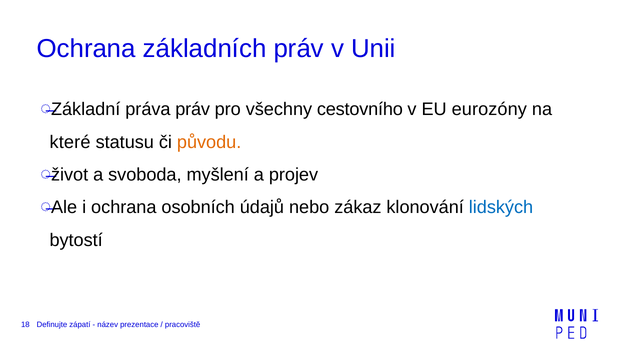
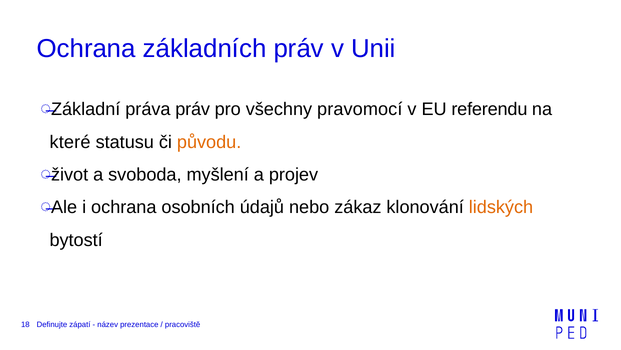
cestovního: cestovního -> pravomocí (360, 109)
eurozóny: eurozóny -> referendu (489, 109)
lidských colour: blue -> orange (501, 207)
